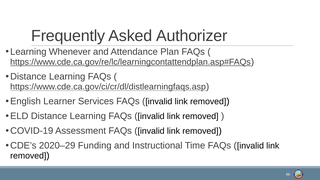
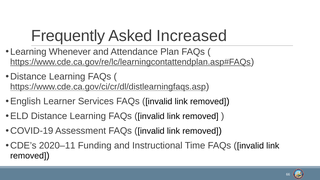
Authorizer: Authorizer -> Increased (192, 36)
2020–29: 2020–29 -> 2020–11 (57, 146)
